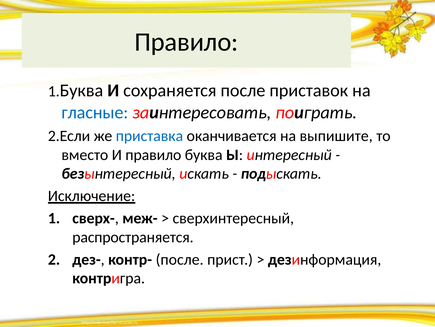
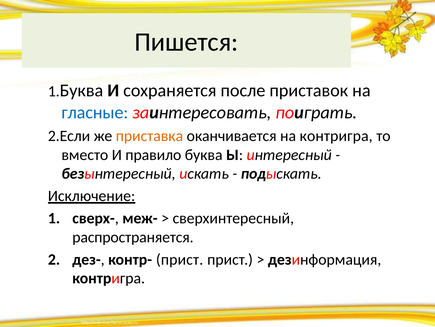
Правило: Правило -> Пишется (186, 42)
приставка colour: blue -> orange (149, 136)
на выпишите: выпишите -> контригра (336, 136)
контр- после: после -> прист (180, 259)
